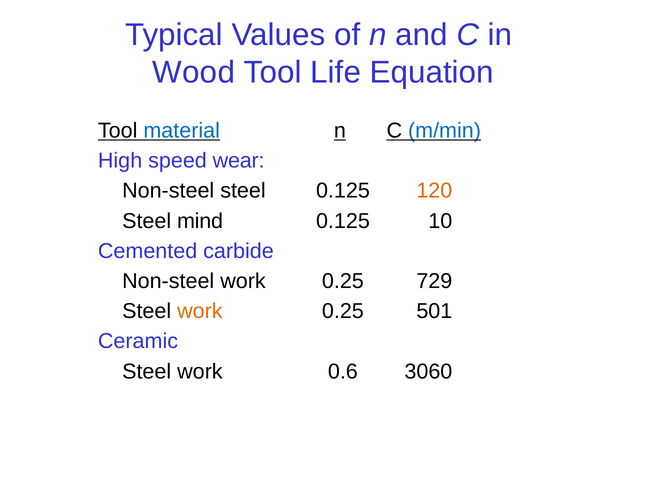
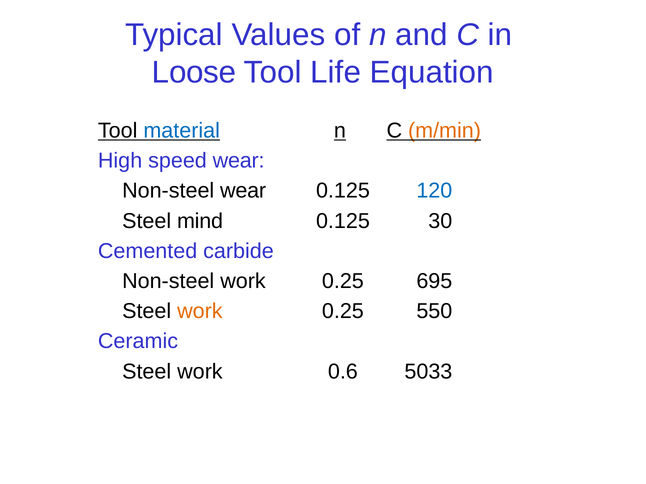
Wood: Wood -> Loose (194, 73)
m/min colour: blue -> orange (445, 131)
Non-steel steel: steel -> wear (243, 191)
120 colour: orange -> blue (434, 191)
10: 10 -> 30 (440, 221)
729: 729 -> 695 (434, 281)
501: 501 -> 550 (434, 312)
3060: 3060 -> 5033 (428, 372)
